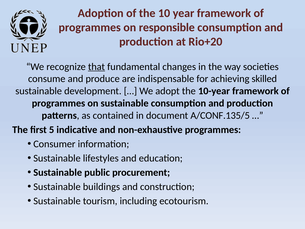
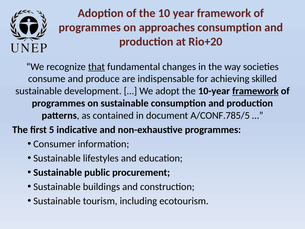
responsible: responsible -> approaches (167, 27)
framework underline: none -> present (255, 91)
A/CONF.135/5: A/CONF.135/5 -> A/CONF.785/5 (220, 115)
